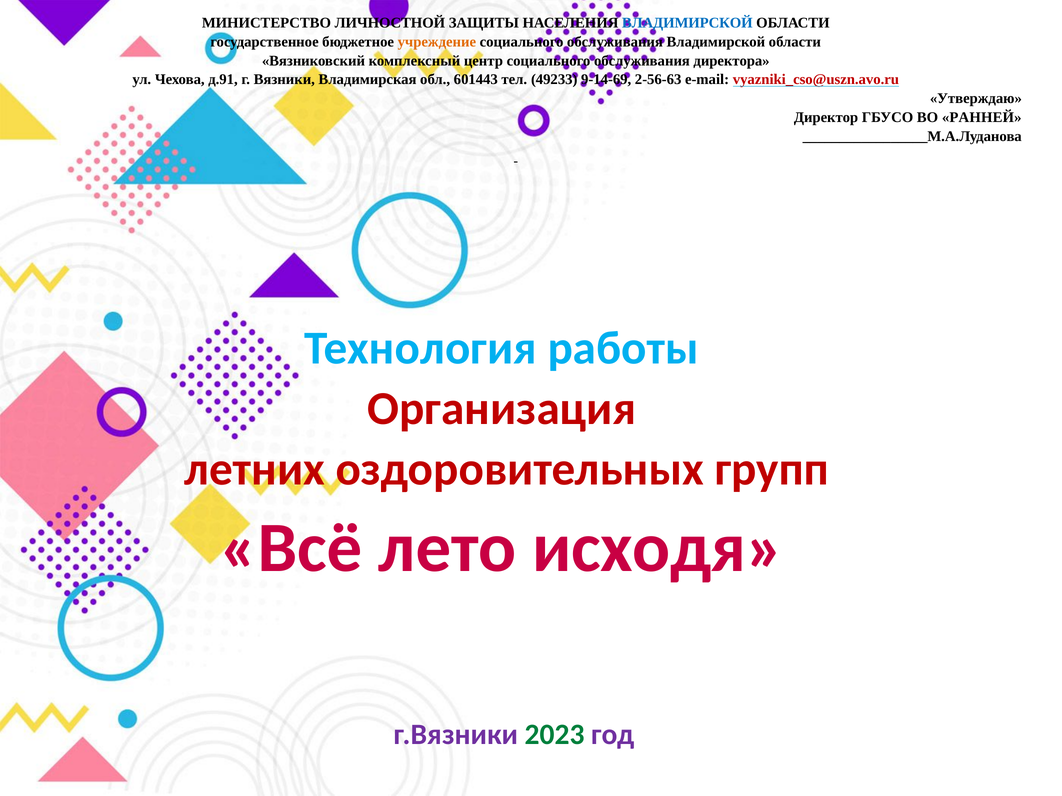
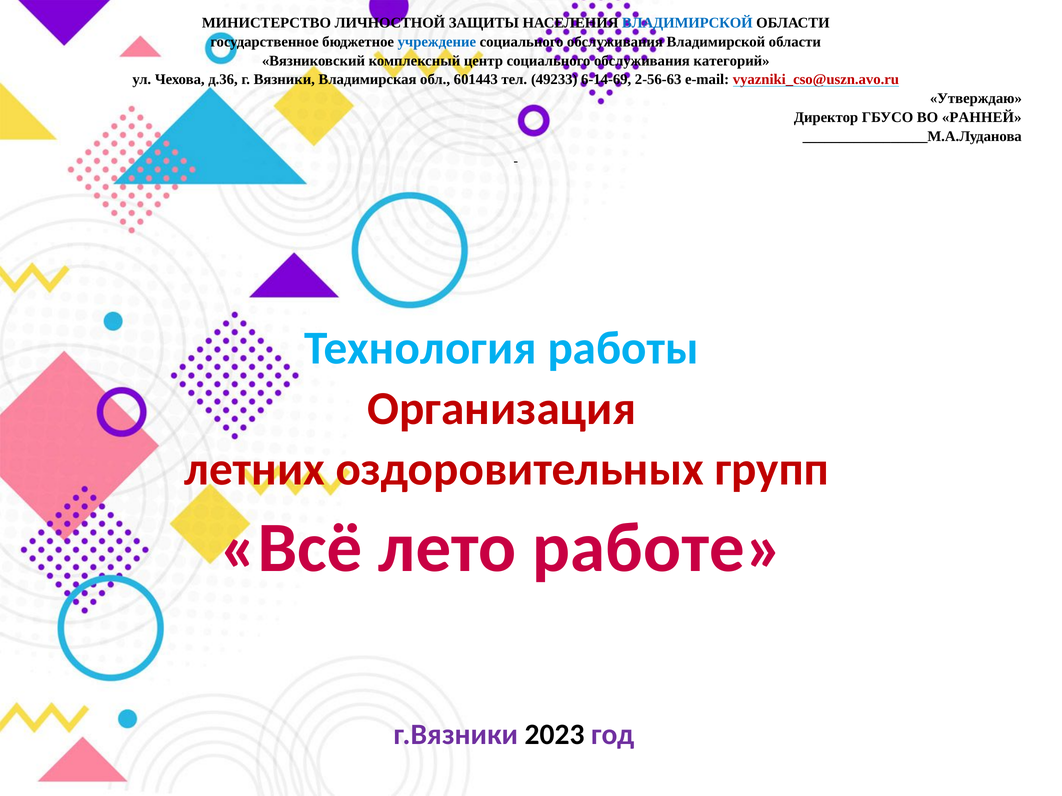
учреждение colour: orange -> blue (437, 42)
директора: директора -> категорий (732, 61)
д.91: д.91 -> д.36 (223, 80)
9-14-69: 9-14-69 -> 6-14-69 (606, 80)
исходя: исходя -> работе (658, 548)
2023 colour: green -> black (555, 735)
